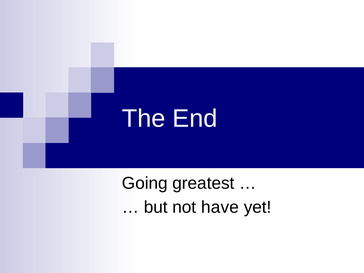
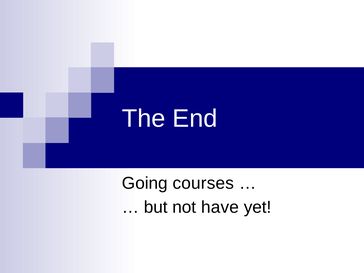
greatest: greatest -> courses (203, 183)
